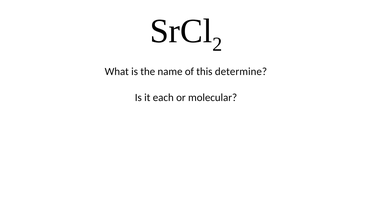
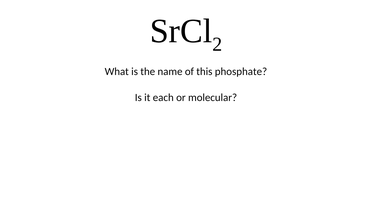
determine: determine -> phosphate (241, 71)
